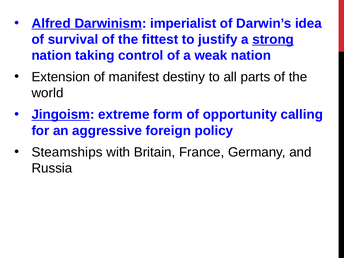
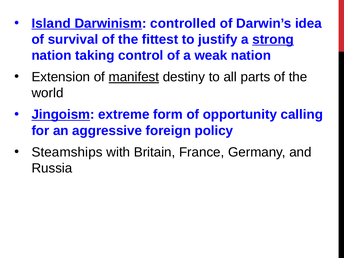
Alfred: Alfred -> Island (51, 23)
imperialist: imperialist -> controlled (183, 23)
manifest underline: none -> present (134, 77)
